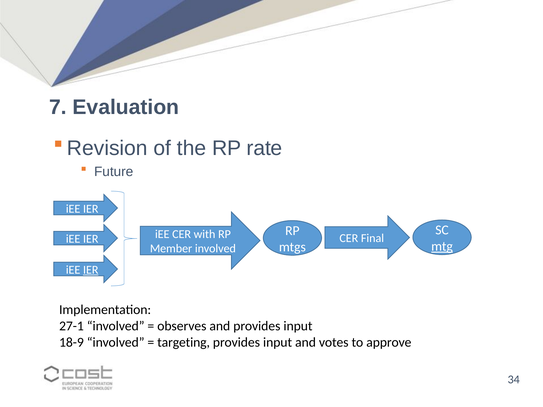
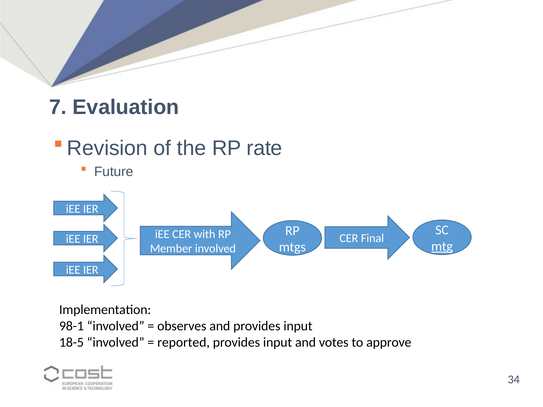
IER underline: present -> none (91, 270)
27-1: 27-1 -> 98-1 (71, 326)
18-9: 18-9 -> 18-5 (71, 343)
targeting: targeting -> reported (184, 343)
